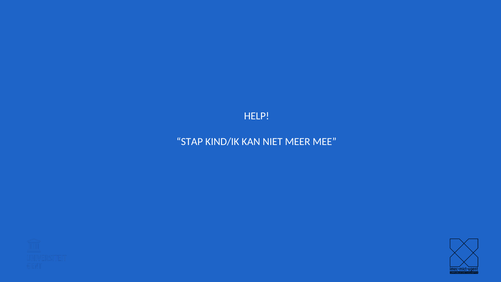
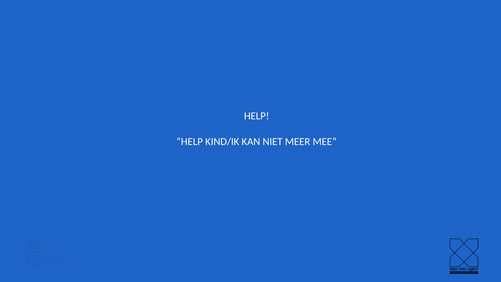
STAP: STAP -> HELP (190, 141)
